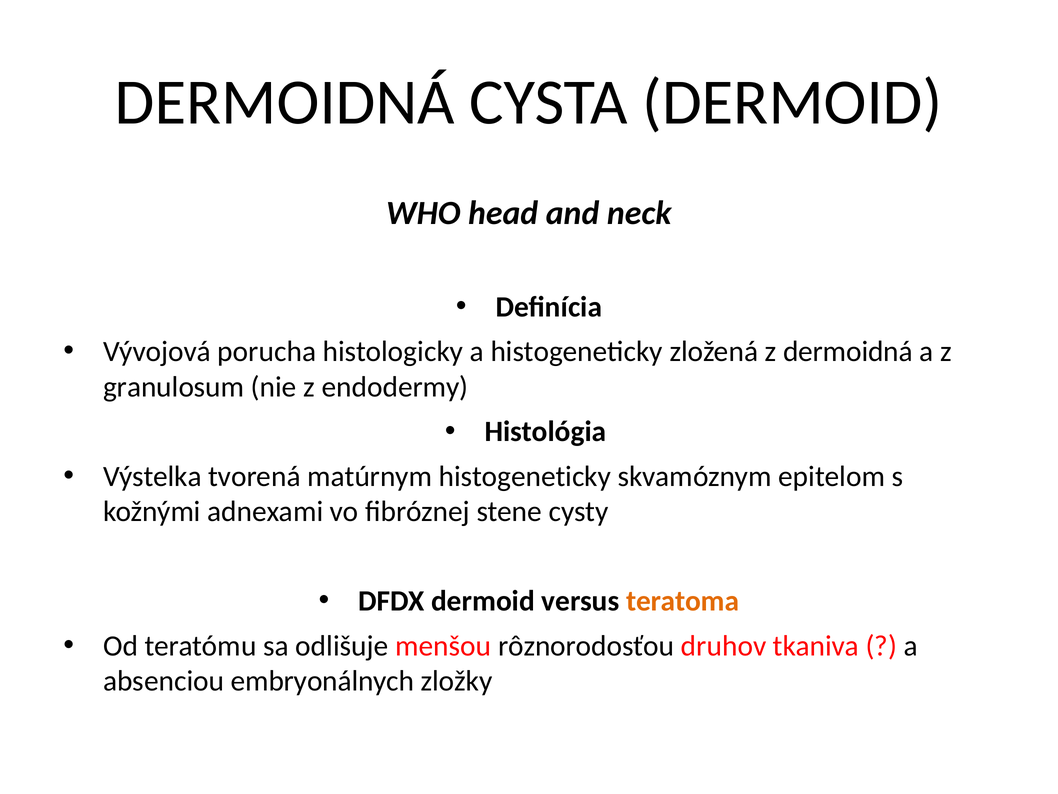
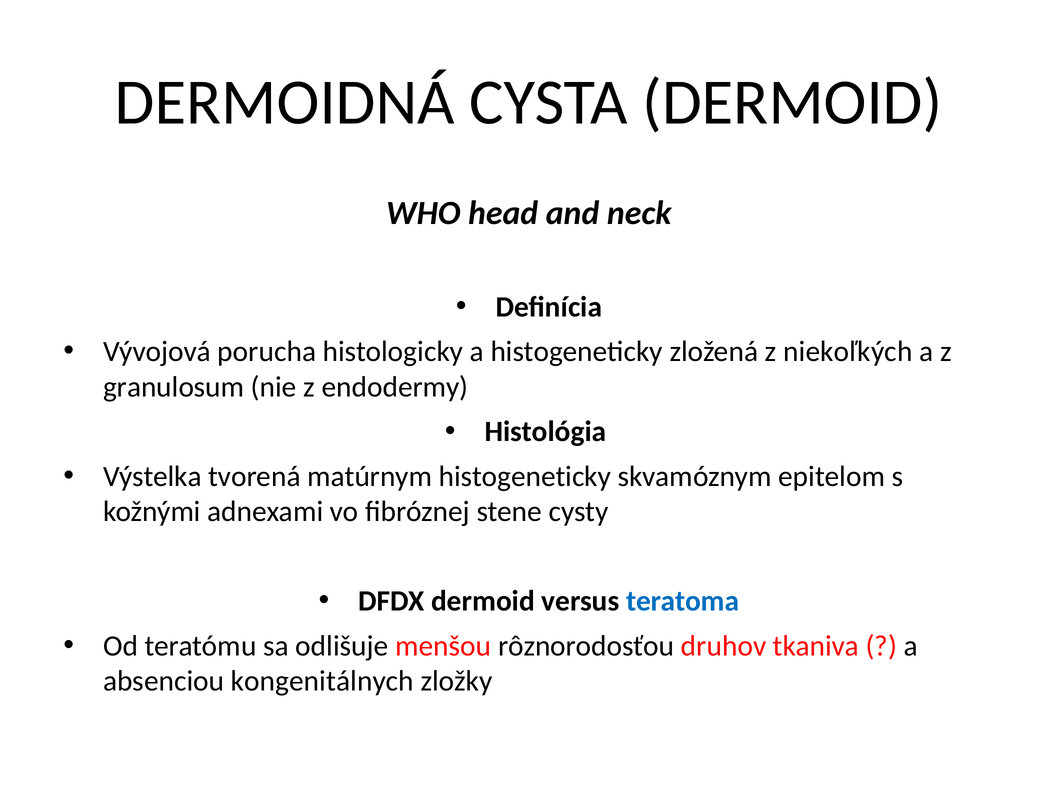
z dermoidná: dermoidná -> niekoľkých (848, 352)
teratoma colour: orange -> blue (683, 601)
embryonálnych: embryonálnych -> kongenitálnych (322, 681)
